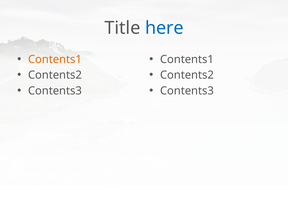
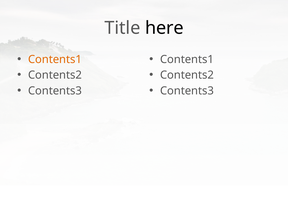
here colour: blue -> black (164, 28)
